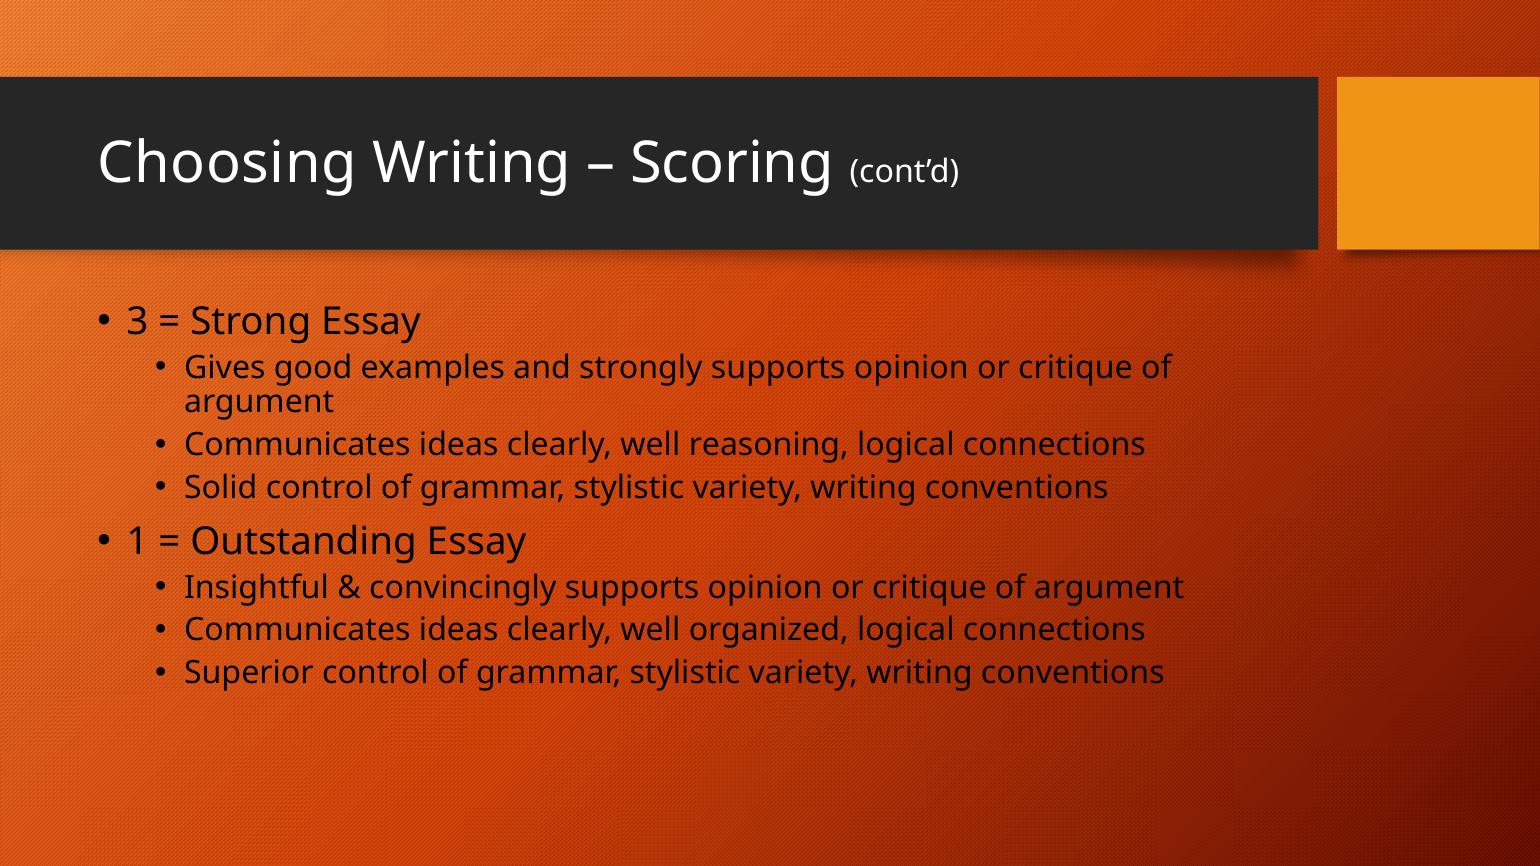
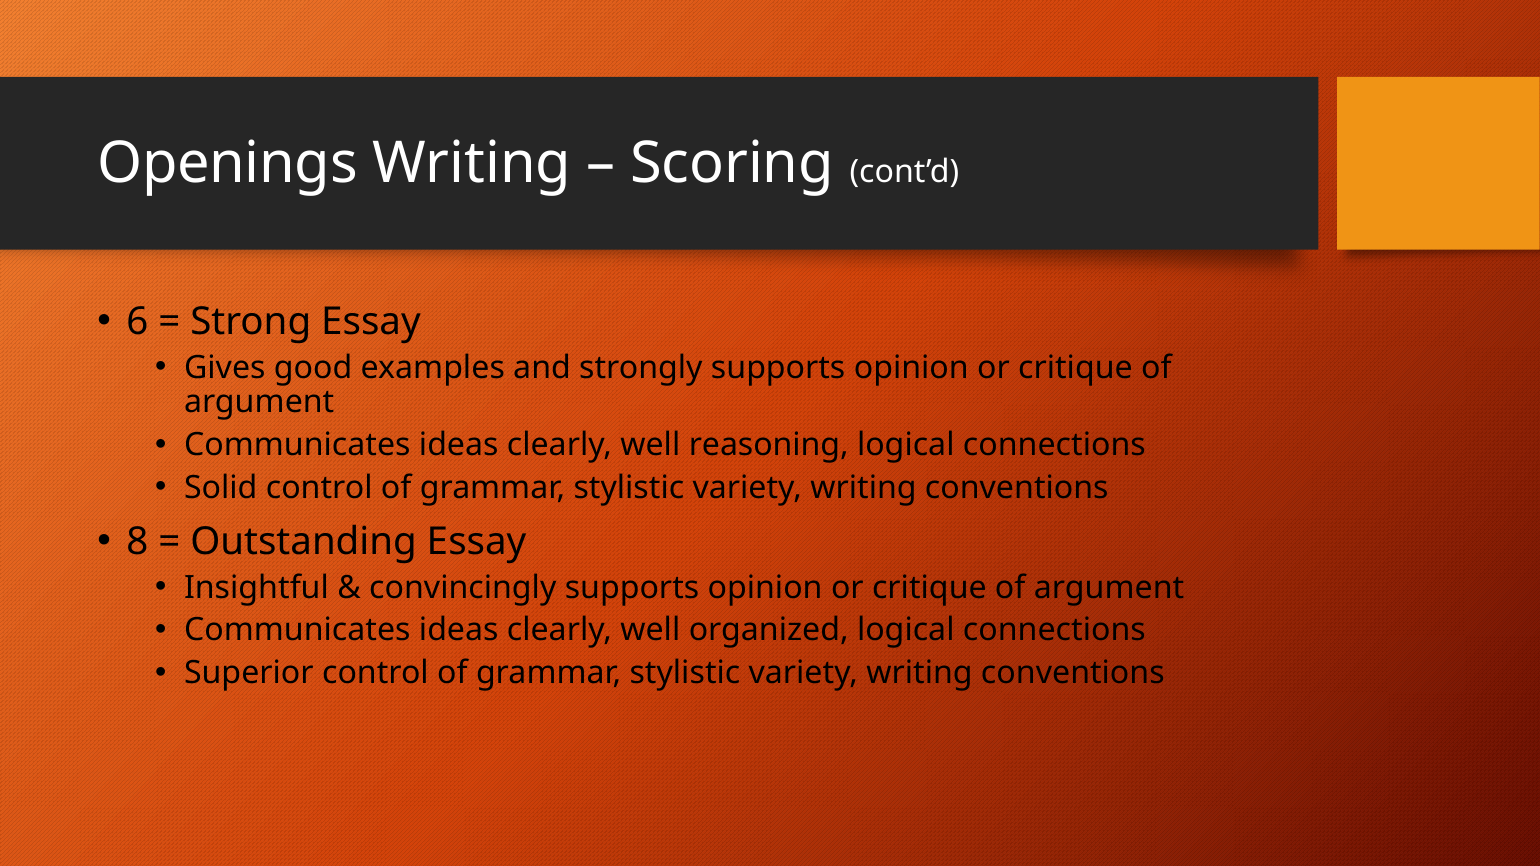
Choosing: Choosing -> Openings (228, 163)
3: 3 -> 6 (137, 322)
1: 1 -> 8 (137, 542)
